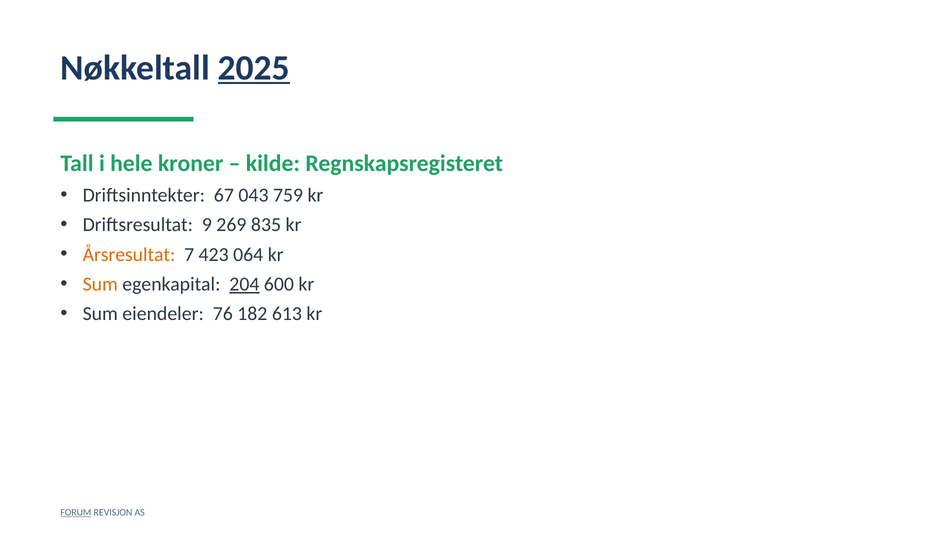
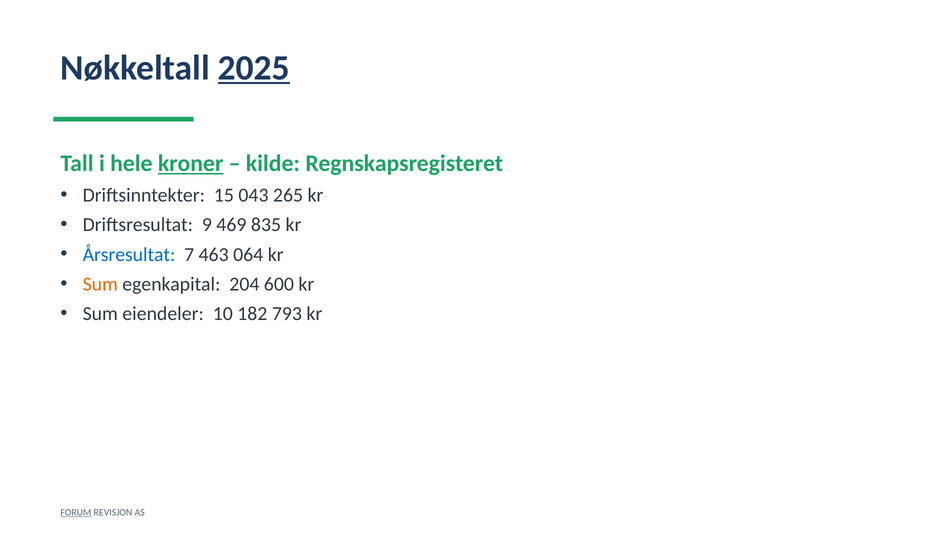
kroner underline: none -> present (191, 163)
67: 67 -> 15 (224, 195)
759: 759 -> 265 (288, 195)
269: 269 -> 469 (231, 225)
Årsresultat colour: orange -> blue (129, 254)
423: 423 -> 463 (214, 254)
204 underline: present -> none (244, 284)
76: 76 -> 10 (223, 314)
613: 613 -> 793 (287, 314)
